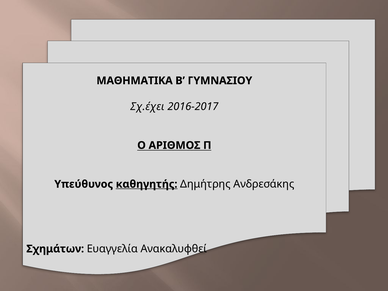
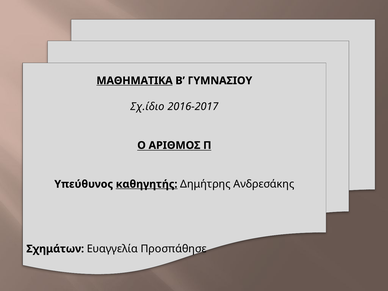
ΜΑΘΗΜΑΤΙΚΑ underline: none -> present (135, 81)
Σχ.έχει: Σχ.έχει -> Σχ.ίδιο (147, 107)
Ανακαλυφθεί: Ανακαλυφθεί -> Προσπάθησε (174, 249)
